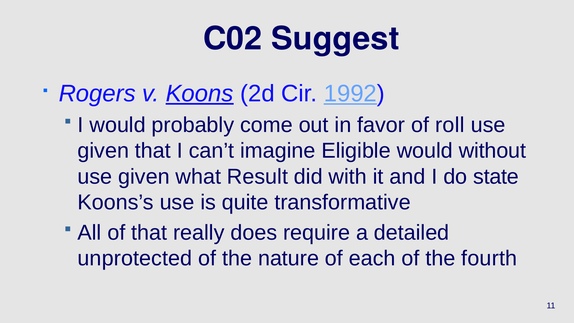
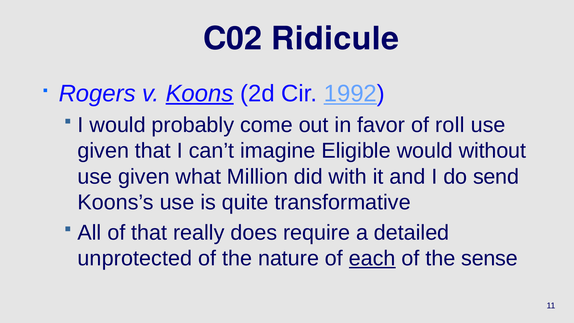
Suggest: Suggest -> Ridicule (335, 39)
Result: Result -> Million (257, 177)
state: state -> send (496, 177)
each underline: none -> present (372, 258)
fourth: fourth -> sense (489, 258)
